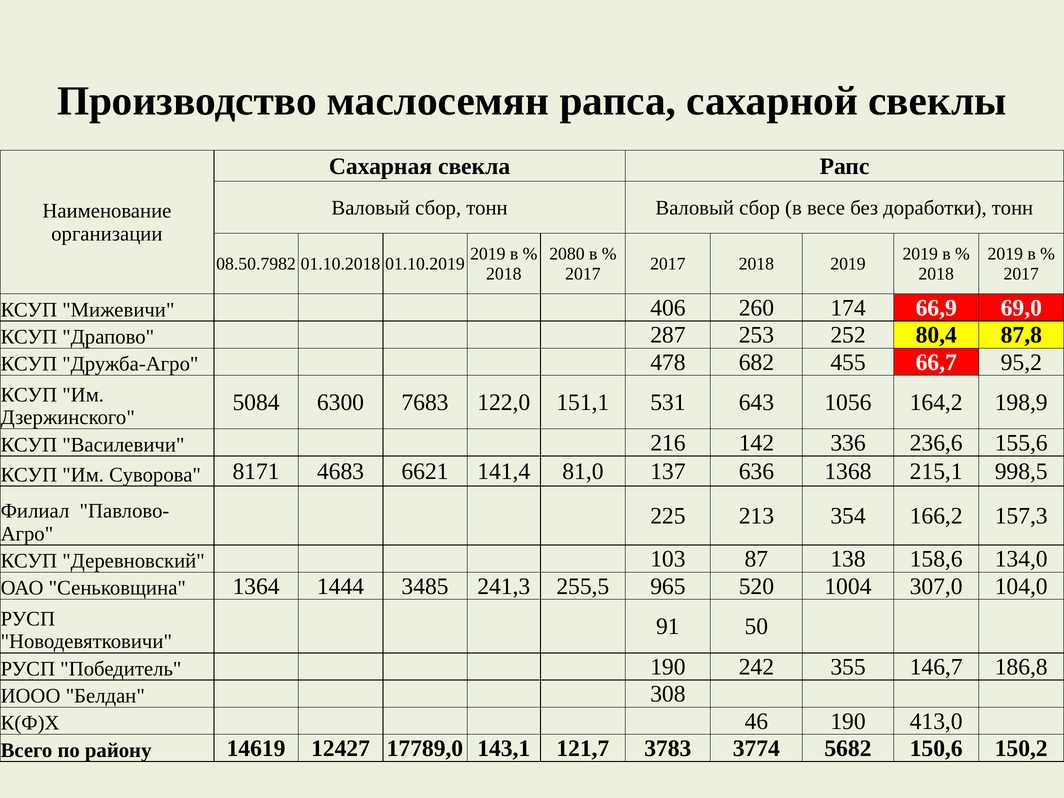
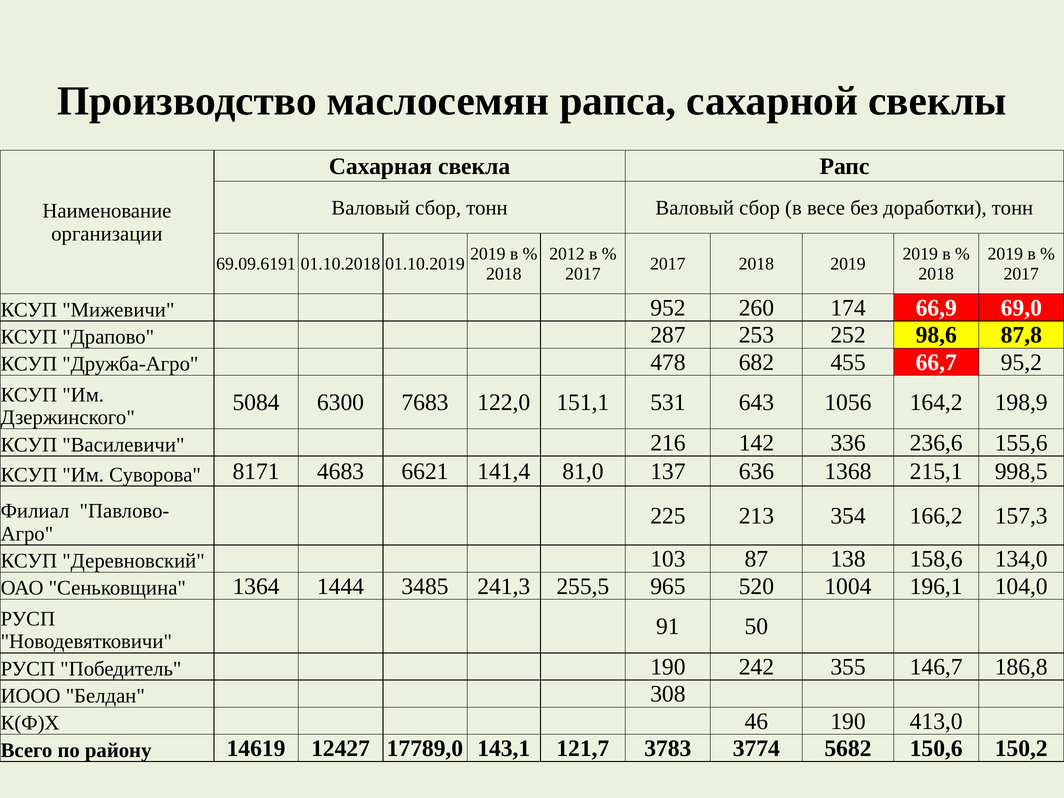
2080: 2080 -> 2012 (567, 254)
08.50.7982: 08.50.7982 -> 69.09.6191 (256, 264)
406: 406 -> 952 (668, 308)
80,4: 80,4 -> 98,6 (936, 335)
307,0: 307,0 -> 196,1 (936, 586)
